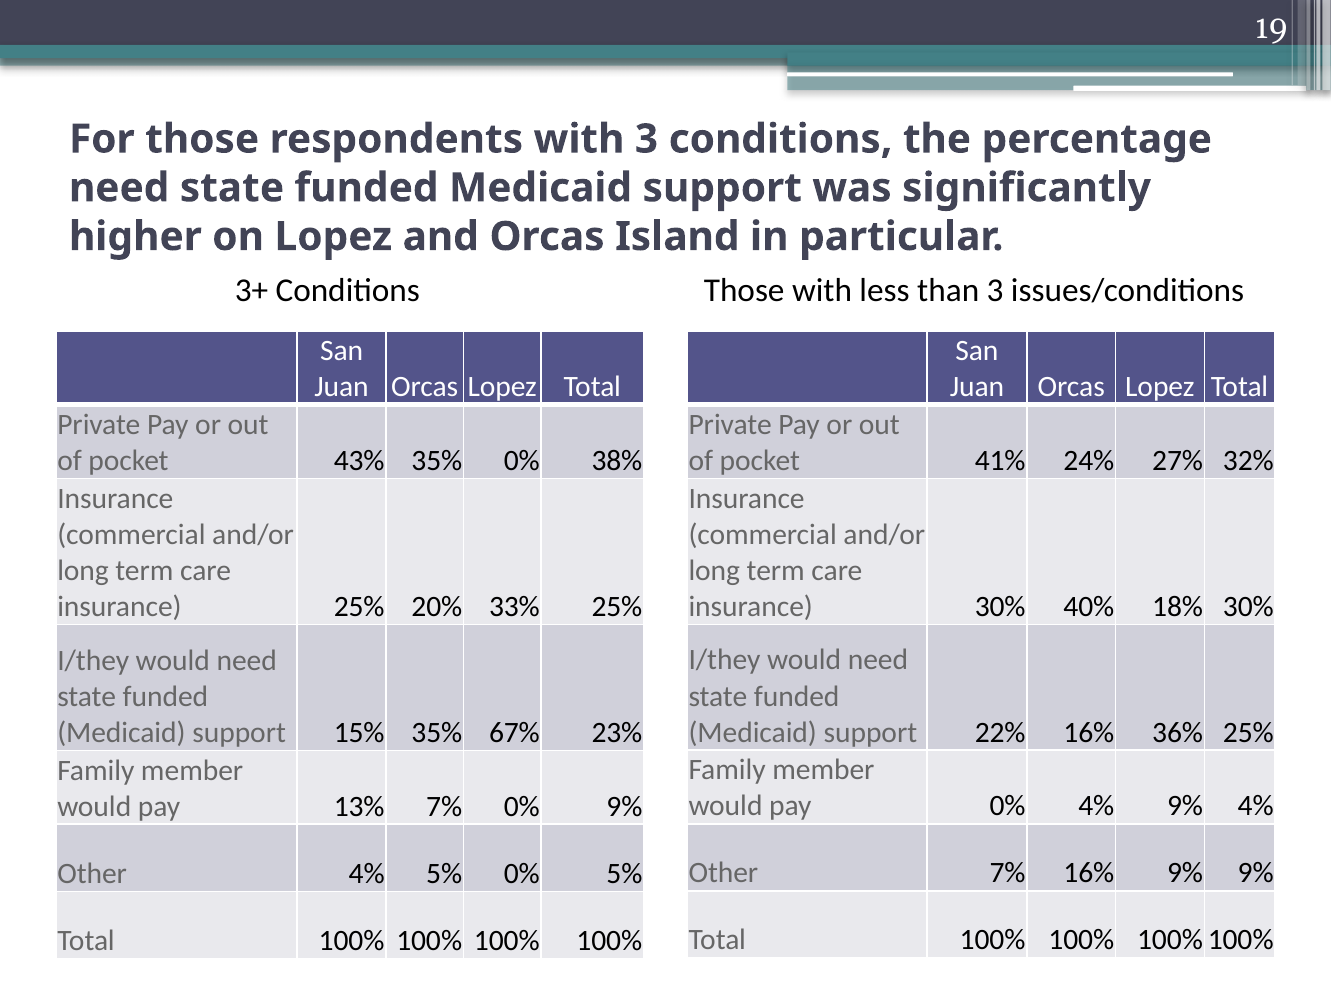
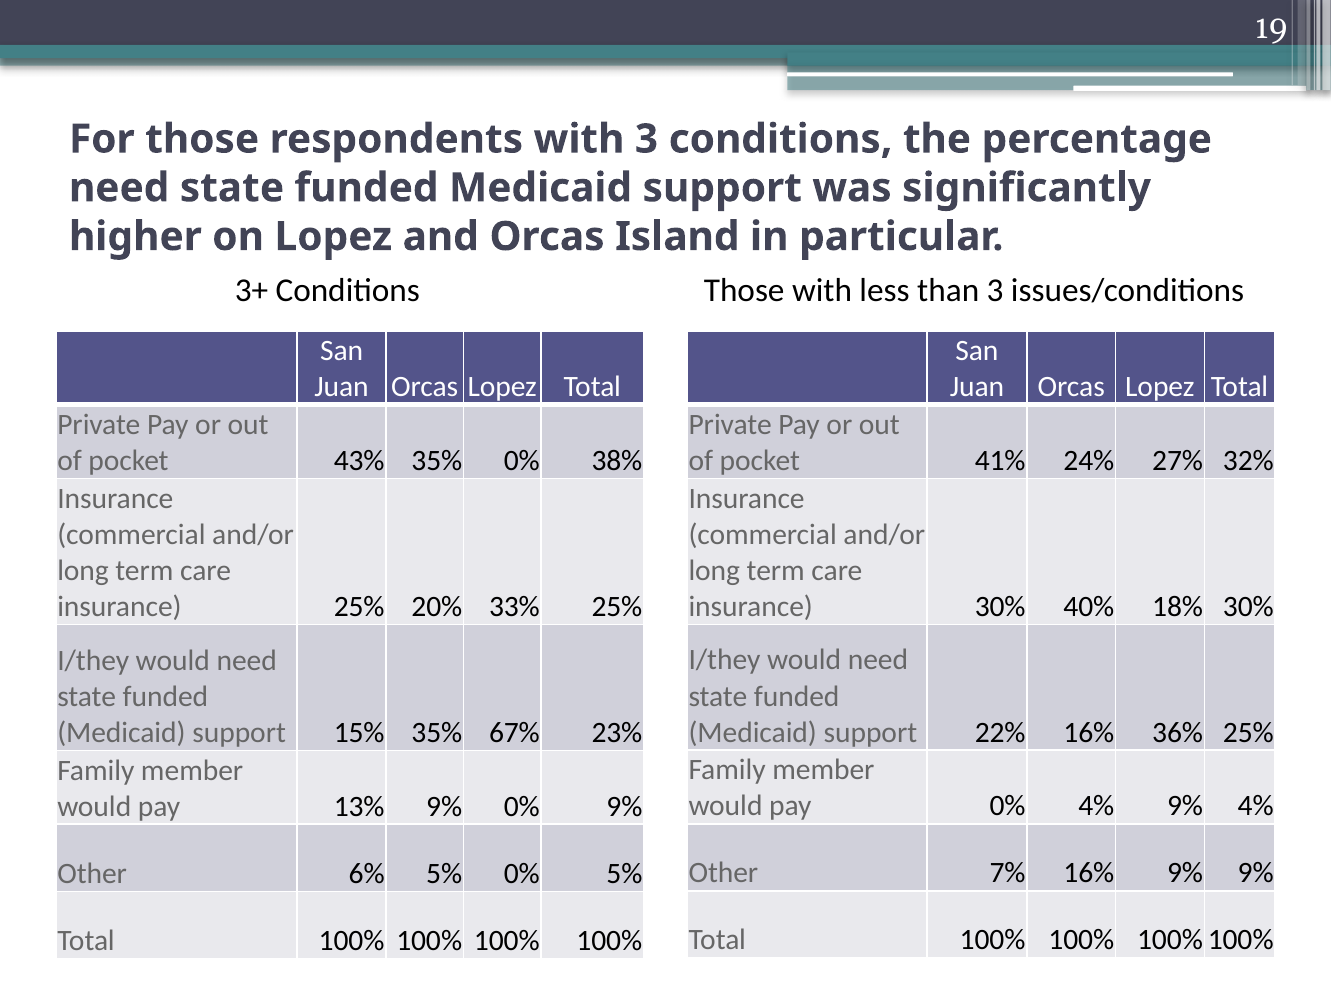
13% 7%: 7% -> 9% (444, 807)
Other 4%: 4% -> 6% (367, 874)
